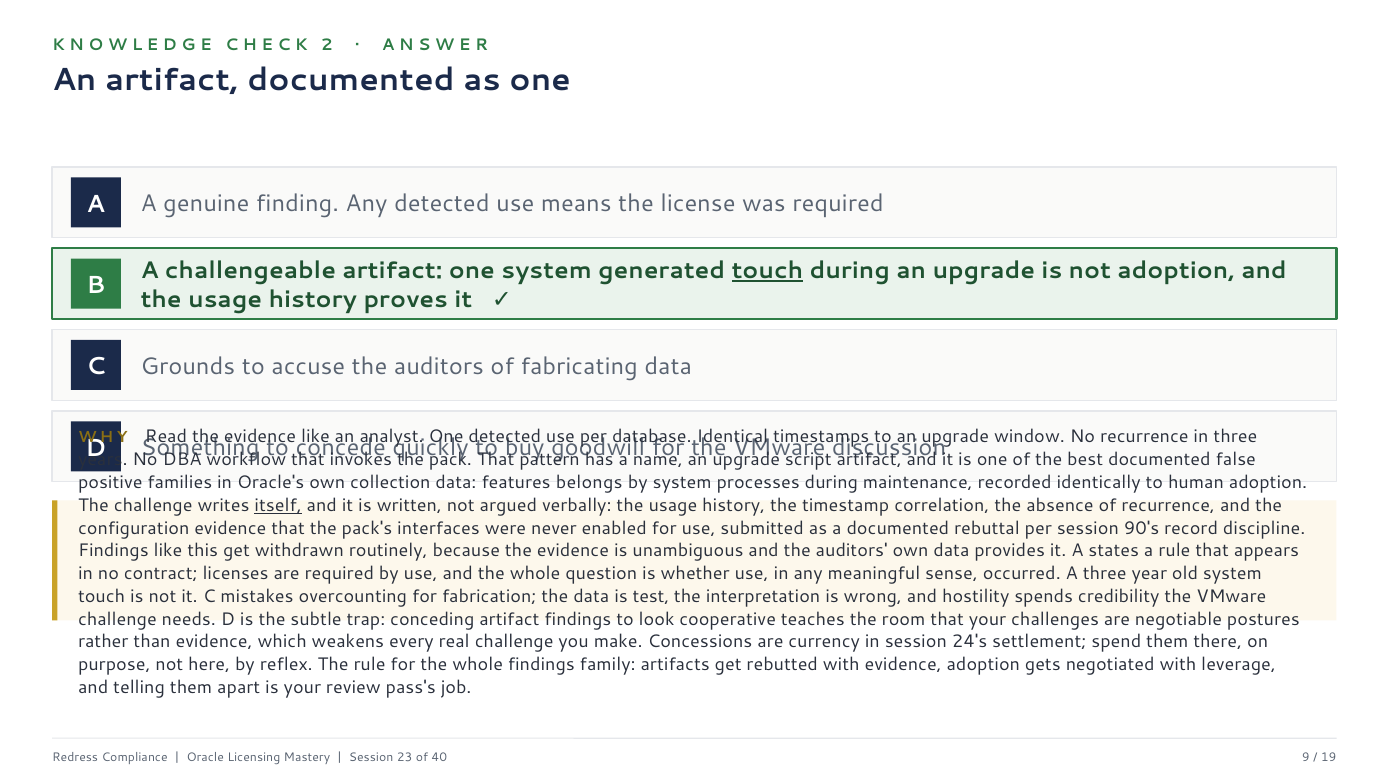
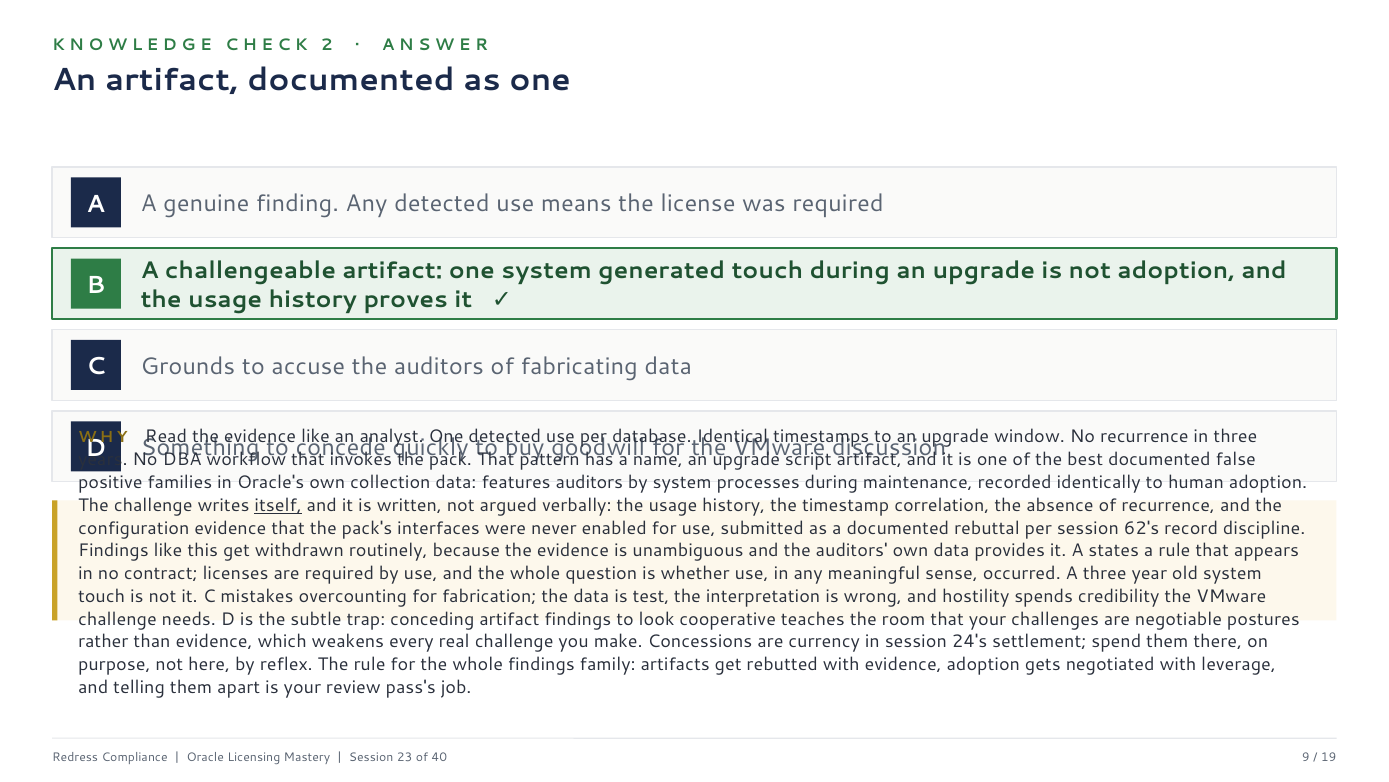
touch underline: present -> none (767, 271)
features belongs: belongs -> auditors (589, 482)
90's: 90's -> 62's (1142, 528)
